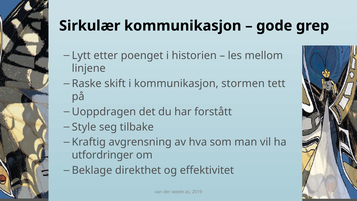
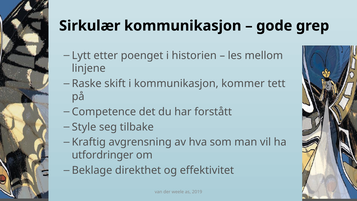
stormen: stormen -> kommer (243, 84)
Uoppdragen: Uoppdragen -> Competence (104, 112)
